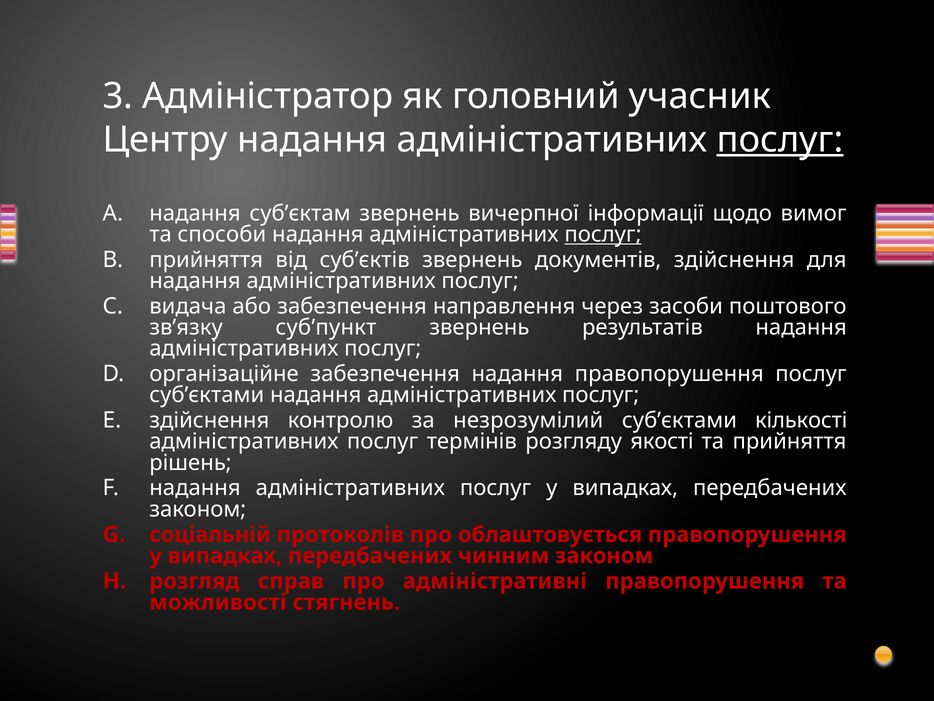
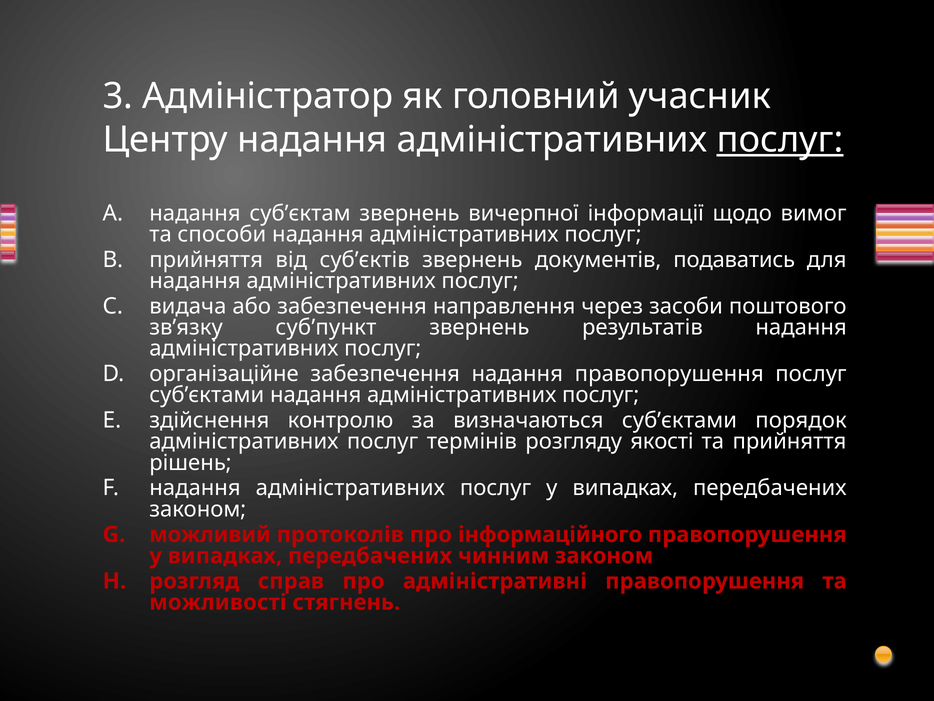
послуг underline: present -> none (603, 234)
документів здійснення: здійснення -> подаватись (734, 260)
незрозумілий: незрозумілий -> визначаються (528, 420)
кількості: кількості -> порядок (801, 420)
соціальній: соціальній -> можливий (210, 534)
облаштовується: облаштовується -> інформаційного (550, 534)
